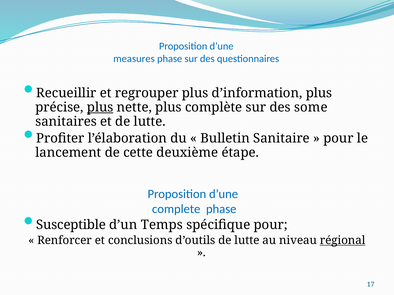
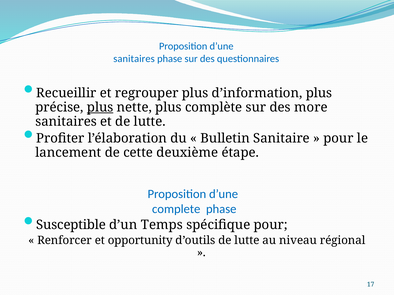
measures: measures -> sanitaires (134, 59)
some: some -> more (311, 107)
conclusions: conclusions -> opportunity (140, 241)
régional underline: present -> none (343, 241)
